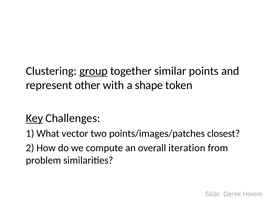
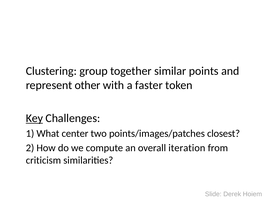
group underline: present -> none (94, 71)
shape: shape -> faster (149, 85)
vector: vector -> center (75, 133)
problem: problem -> criticism (43, 160)
